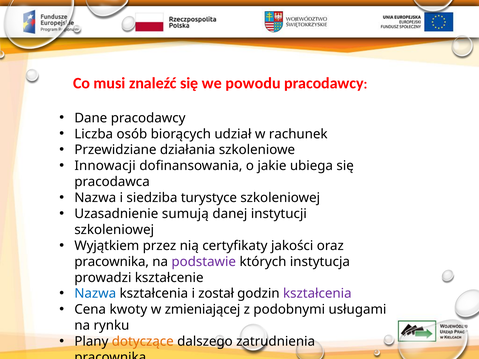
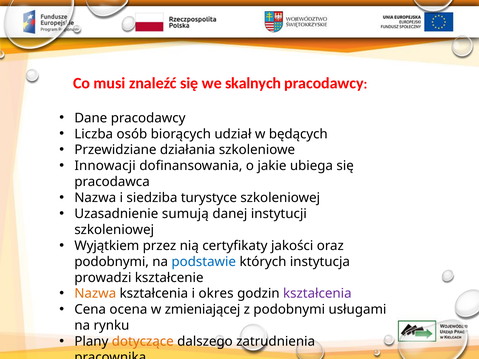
powodu: powodu -> skalnych (253, 83)
rachunek: rachunek -> będących (298, 134)
pracownika: pracownika -> podobnymi (112, 262)
podstawie colour: purple -> blue (204, 262)
Nazwa colour: blue -> orange (95, 294)
został: został -> okres (216, 294)
kwoty: kwoty -> ocena (128, 310)
